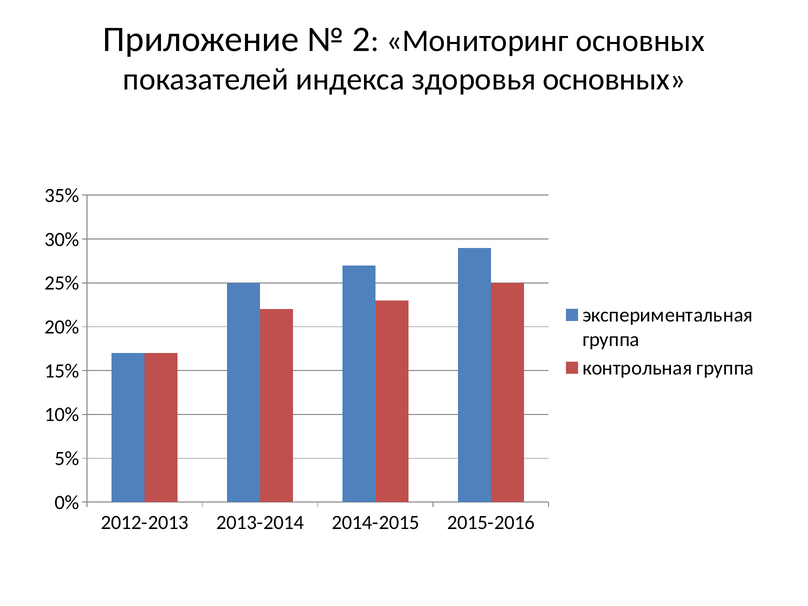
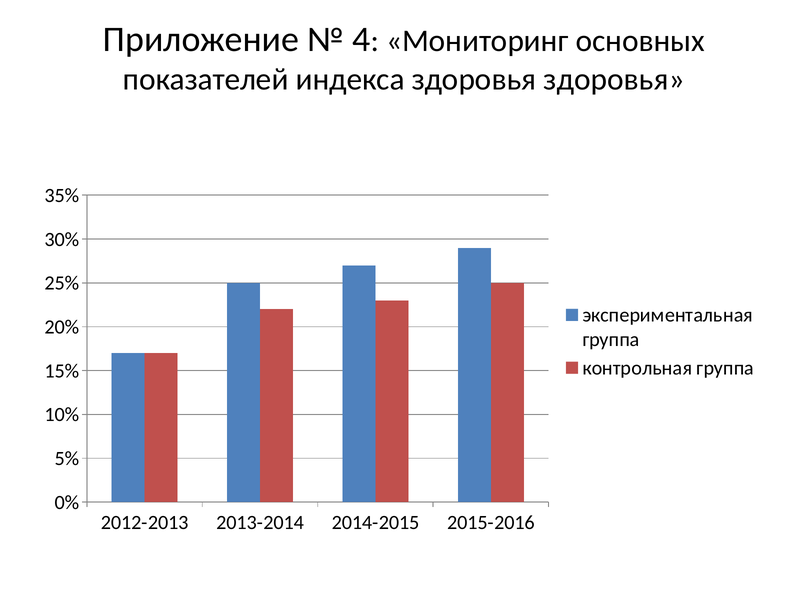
2: 2 -> 4 (361, 40)
здоровья основных: основных -> здоровья (614, 80)
